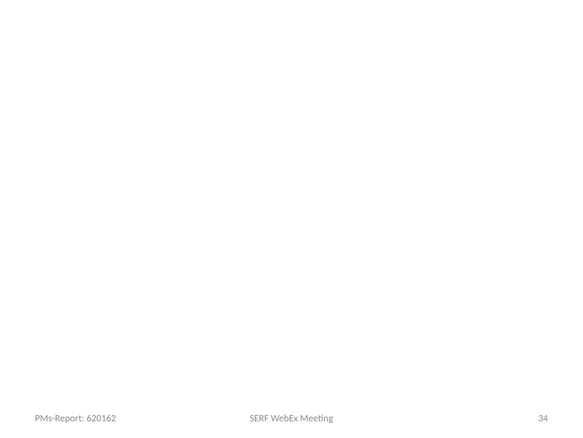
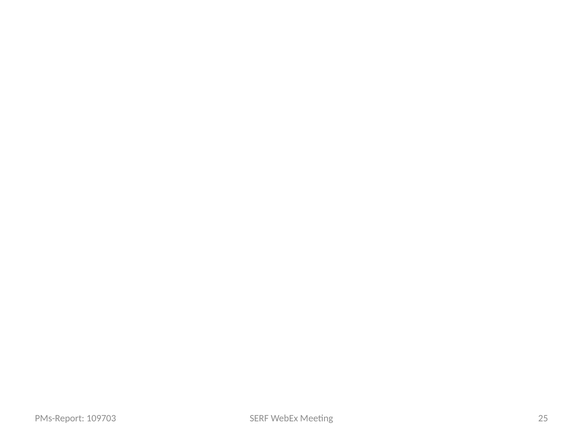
620162: 620162 -> 109703 (101, 418)
34: 34 -> 25 (543, 417)
